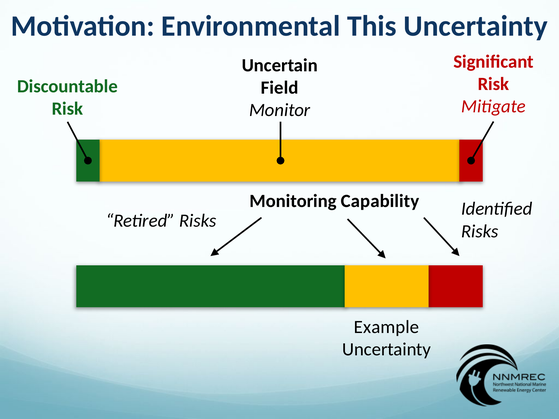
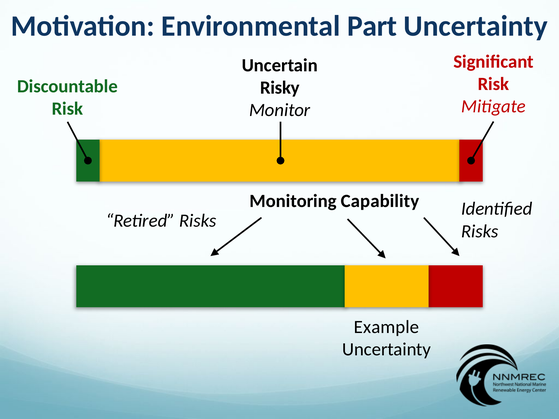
This: This -> Part (372, 26)
Field: Field -> Risky (280, 88)
